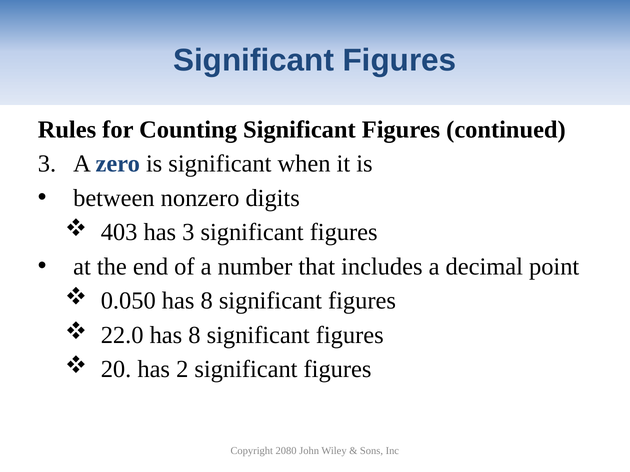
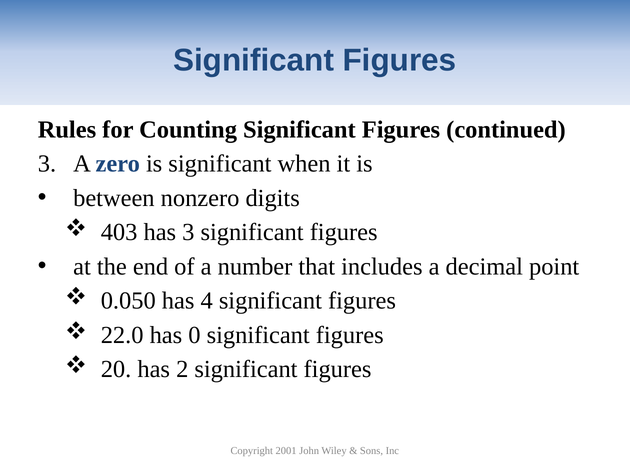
0.050 has 8: 8 -> 4 (207, 301)
22.0 has 8: 8 -> 0 (194, 335)
2080: 2080 -> 2001 (286, 451)
